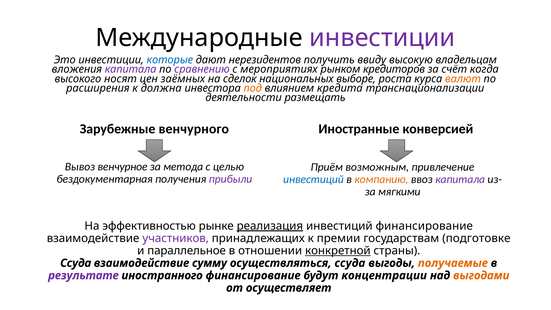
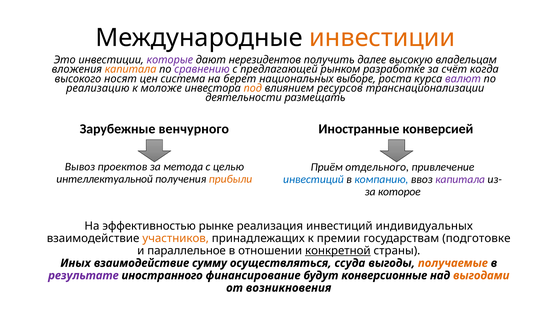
инвестиции colour: purple -> orange (382, 38)
которые colour: blue -> purple (170, 60)
ввиду: ввиду -> далее (372, 60)
капитала colour: purple -> orange (131, 69)
мероприятиях: мероприятиях -> предлагающей (279, 69)
кредиторов: кредиторов -> разработке (394, 69)
заёмных: заёмных -> система (183, 79)
сделок: сделок -> берет (240, 79)
валют colour: orange -> purple (463, 79)
расширения: расширения -> реализацию (98, 88)
должна: должна -> моложе (161, 88)
кредита: кредита -> ресурсов (340, 88)
венчурное: венчурное -> проектов (122, 167)
возможным: возможным -> отдельного (377, 167)
бездокументарная: бездокументарная -> интеллектуальной (105, 179)
прибыли colour: purple -> orange (231, 179)
компанию colour: orange -> blue (381, 179)
мягкими: мягкими -> которое (399, 192)
реализация underline: present -> none (270, 226)
инвестиций финансирование: финансирование -> индивидуальных (424, 226)
участников colour: purple -> orange (176, 238)
Ссуда: Ссуда -> Иных (76, 263)
концентрации: концентрации -> конверсионные (384, 275)
осуществляет: осуществляет -> возникновения (289, 288)
